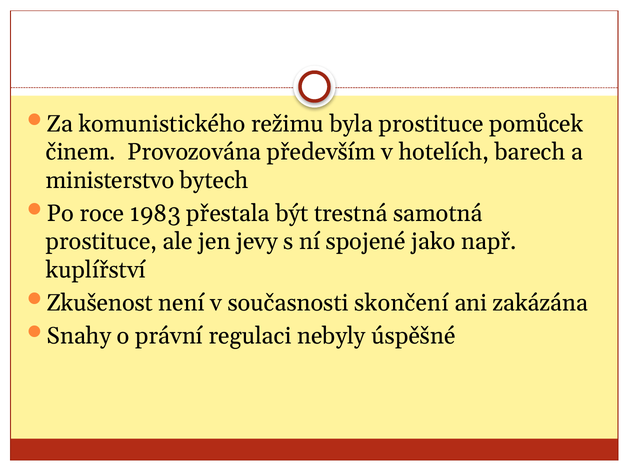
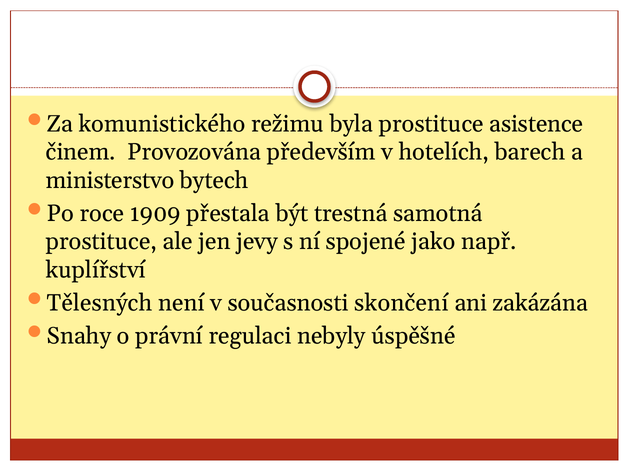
pomůcek: pomůcek -> asistence (536, 124)
1983: 1983 -> 1909 (155, 214)
Zkušenost: Zkušenost -> Tělesných (100, 303)
